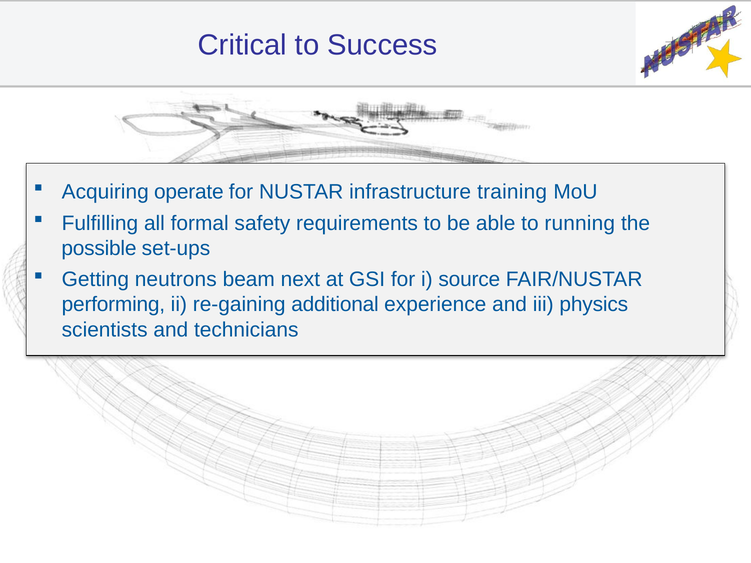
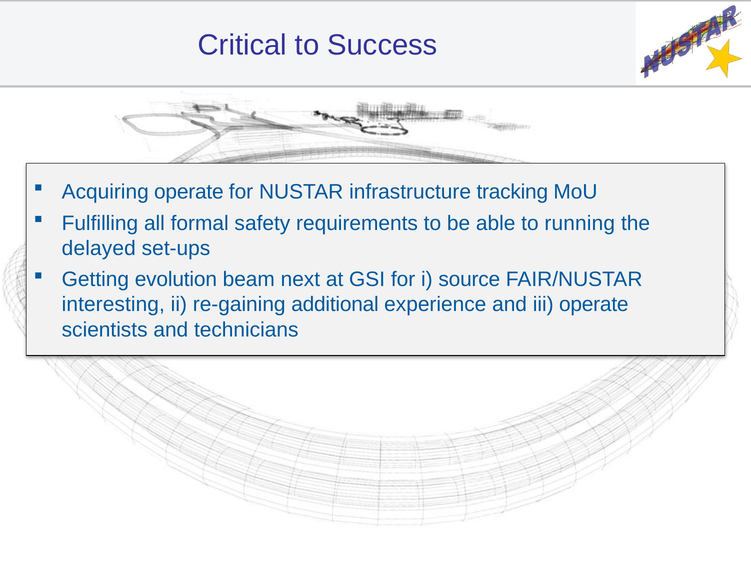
training: training -> tracking (512, 192)
possible: possible -> delayed (99, 248)
neutrons: neutrons -> evolution (176, 280)
performing: performing -> interesting (113, 305)
iii physics: physics -> operate (594, 305)
